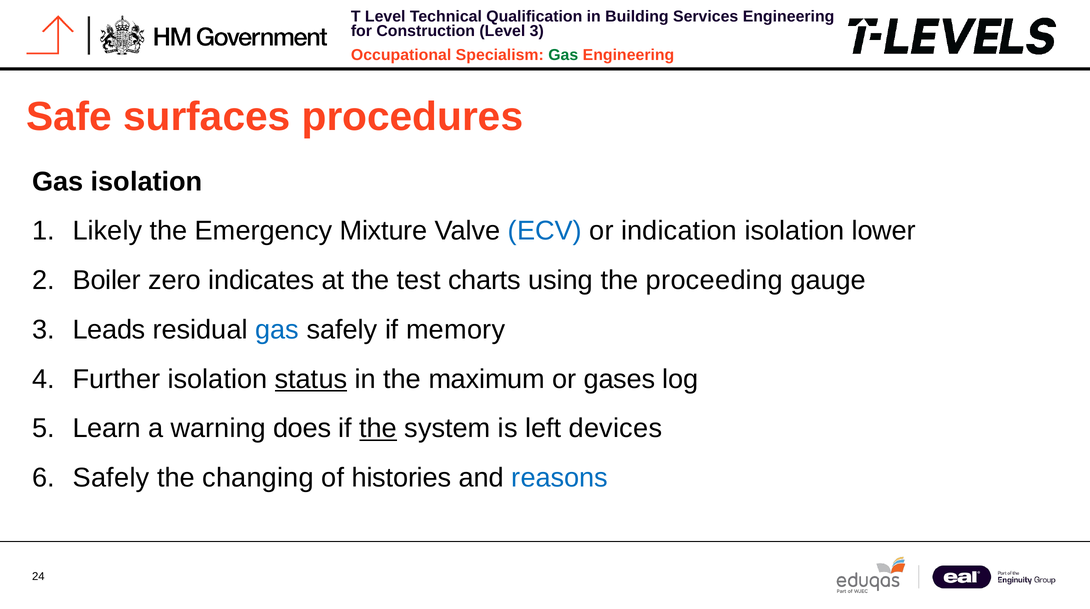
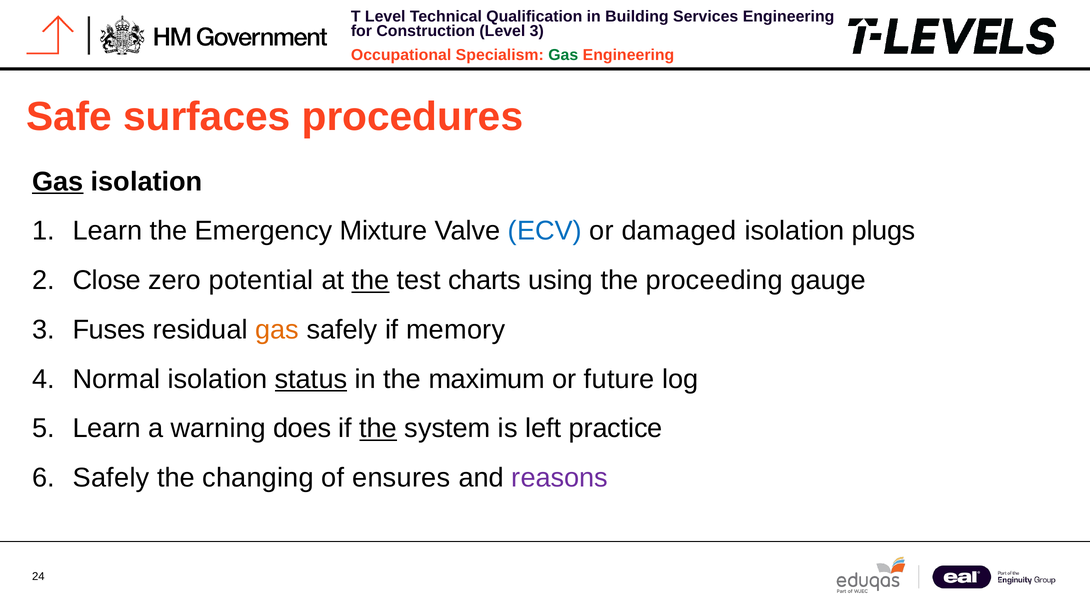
Gas underline: none -> present (58, 182)
Likely: Likely -> Learn (107, 231)
indication: indication -> damaged (679, 231)
lower: lower -> plugs (884, 231)
Boiler: Boiler -> Close (107, 280)
indicates: indicates -> potential (261, 280)
the underline: none -> present (371, 280)
Leads: Leads -> Fuses (109, 330)
gas colour: blue -> orange (277, 330)
Further: Further -> Normal (116, 379)
gases: gases -> future (619, 379)
devices: devices -> practice (616, 429)
histories: histories -> ensures (401, 478)
reasons colour: blue -> purple (560, 478)
